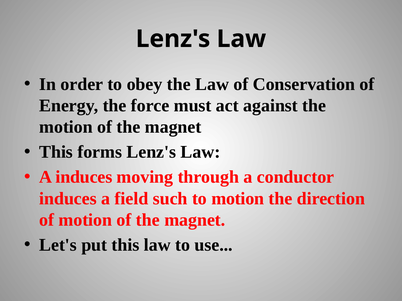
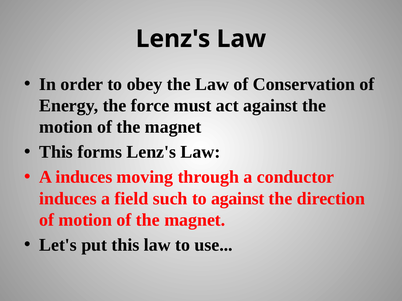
to motion: motion -> against (238, 199)
